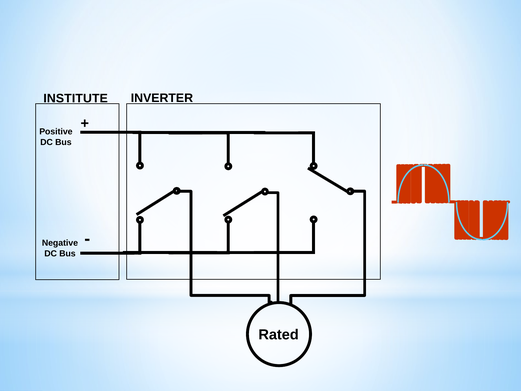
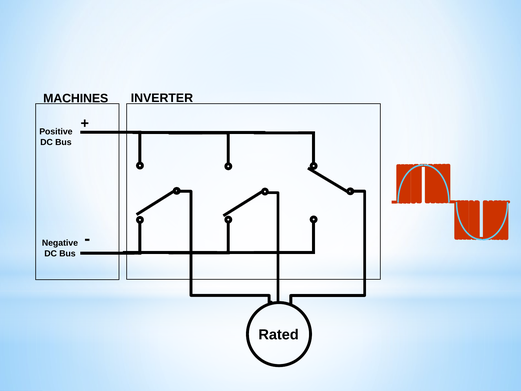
INSTITUTE: INSTITUTE -> MACHINES (76, 98)
